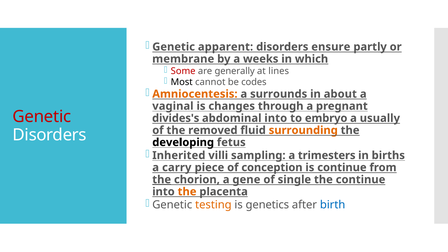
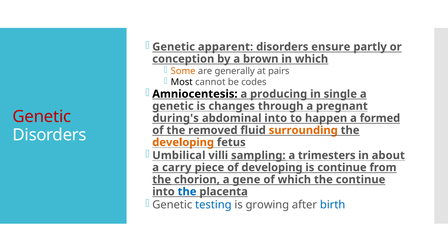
membrane: membrane -> conception (183, 59)
weeks: weeks -> brown (261, 59)
Some colour: red -> orange (183, 71)
lines: lines -> pairs (279, 71)
Amniocentesis colour: orange -> black (195, 94)
surrounds: surrounds -> producing (279, 94)
about: about -> single (340, 94)
vaginal: vaginal -> genetic (173, 106)
divides's: divides's -> during's (176, 118)
embryo: embryo -> happen (326, 118)
usually: usually -> formed (380, 118)
developing colour: black -> orange (183, 142)
Inherited: Inherited -> Umbilical (179, 155)
sampling underline: none -> present (258, 155)
births: births -> about (388, 155)
of conception: conception -> developing (272, 167)
of single: single -> which (294, 180)
the colour: orange -> blue (187, 192)
testing colour: orange -> blue (213, 205)
genetics: genetics -> growing (267, 205)
